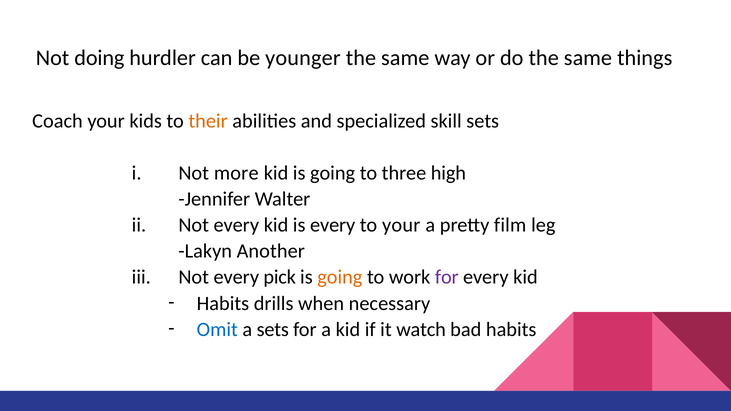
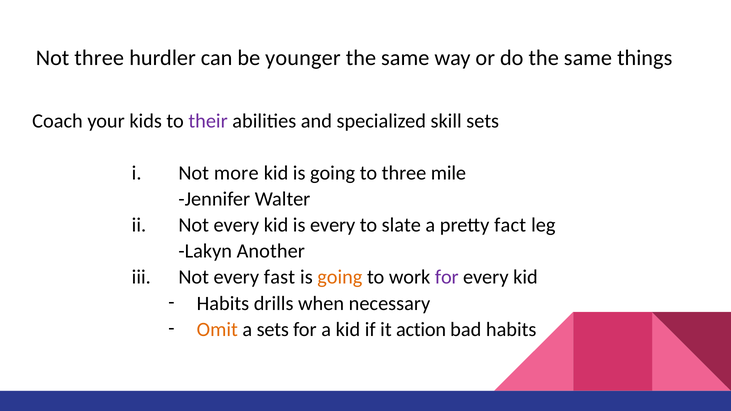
Not doing: doing -> three (99, 58)
their colour: orange -> purple (208, 121)
high: high -> mile (448, 173)
to your: your -> slate (401, 225)
film: film -> fact (510, 225)
pick: pick -> fast (280, 277)
Omit colour: blue -> orange (217, 330)
watch: watch -> action (421, 330)
